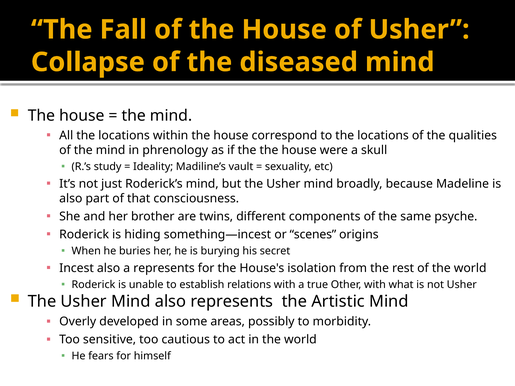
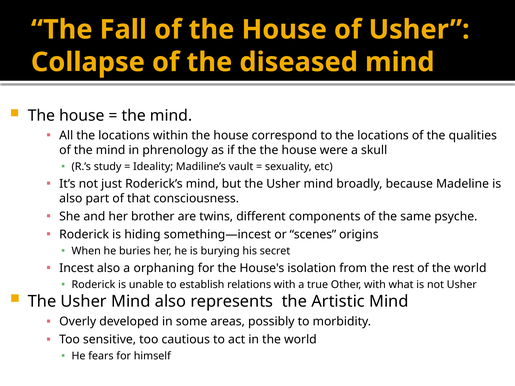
a represents: represents -> orphaning (164, 268)
